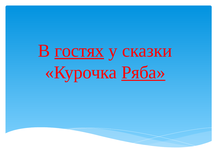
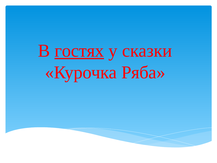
Ряба underline: present -> none (143, 72)
